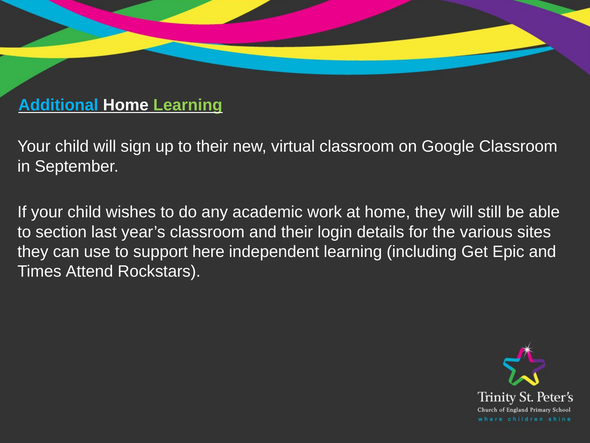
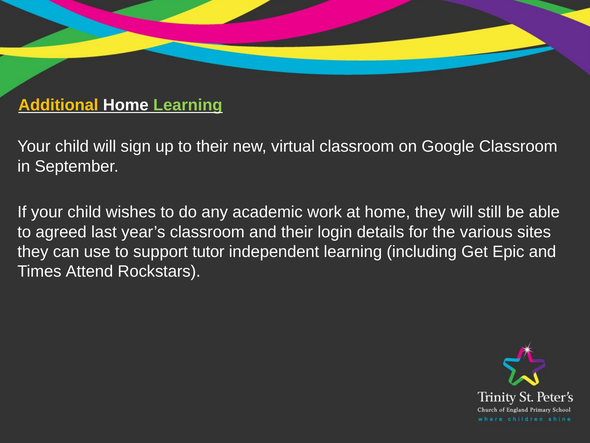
Additional colour: light blue -> yellow (58, 105)
section: section -> agreed (61, 232)
here: here -> tutor (208, 251)
